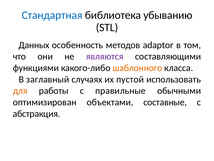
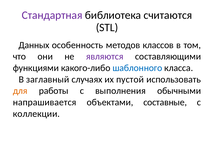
Стандартная colour: blue -> purple (52, 15)
убыванию: убыванию -> считаются (168, 15)
adaptor: adaptor -> классов (158, 45)
шаблонного colour: orange -> blue (137, 68)
правильные: правильные -> выполнения (120, 91)
оптимизирован: оптимизирован -> напрашивается (45, 102)
абстракция: абстракция -> коллекции (36, 113)
